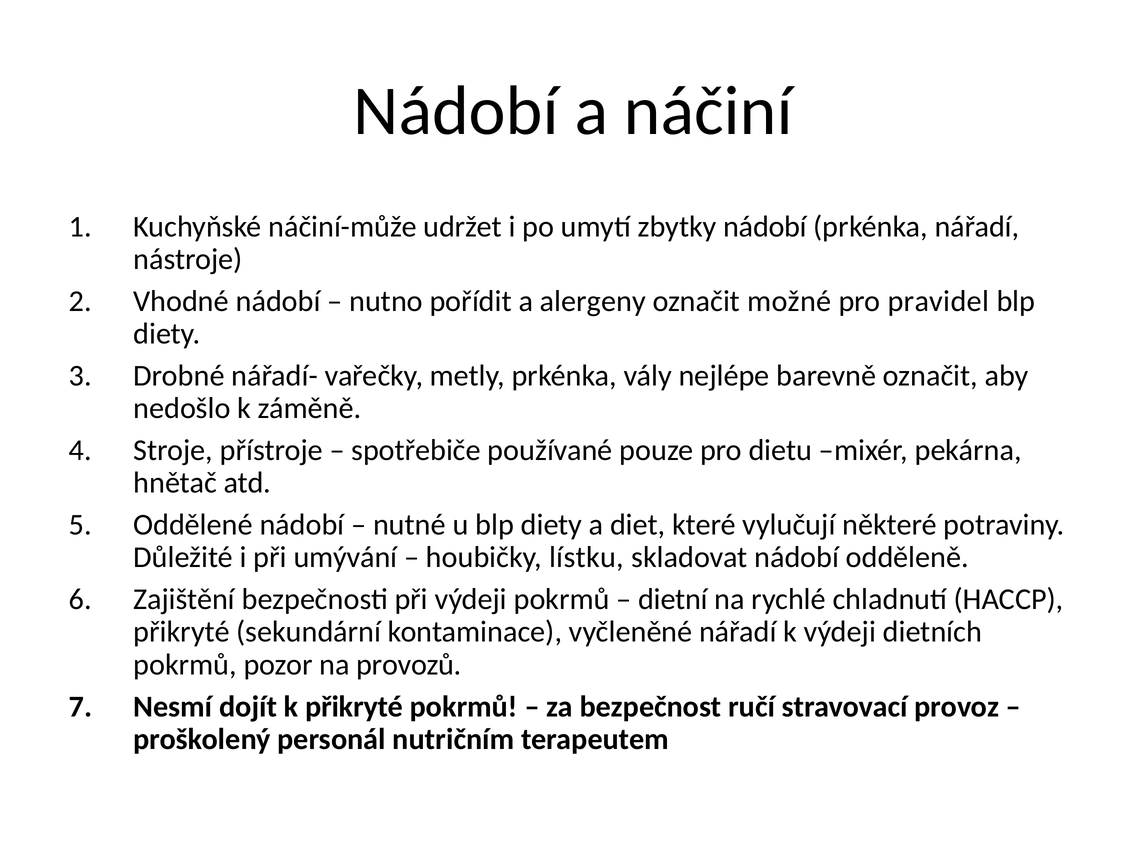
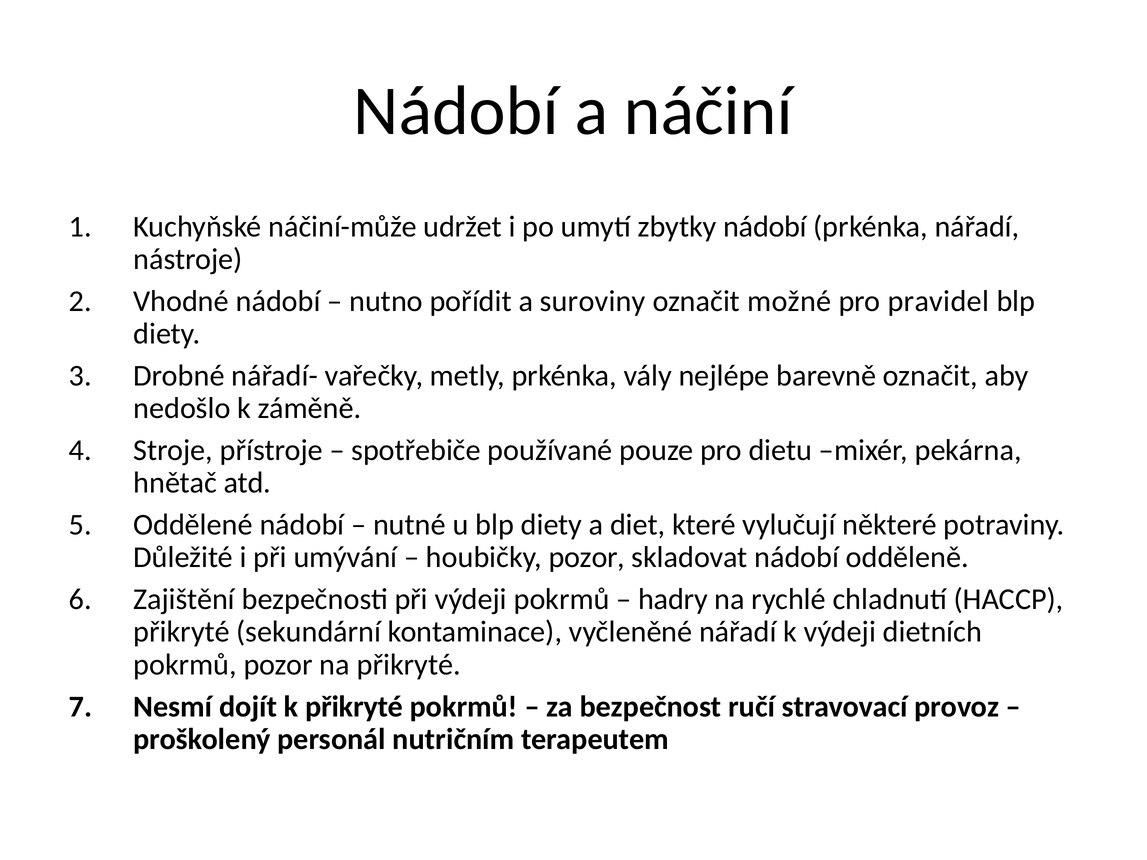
alergeny: alergeny -> suroviny (593, 301)
houbičky lístku: lístku -> pozor (587, 558)
dietní: dietní -> hadry (673, 600)
na provozů: provozů -> přikryté (409, 665)
